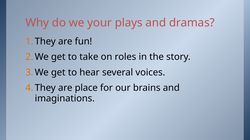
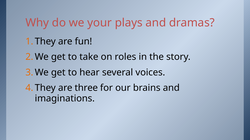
place: place -> three (86, 88)
